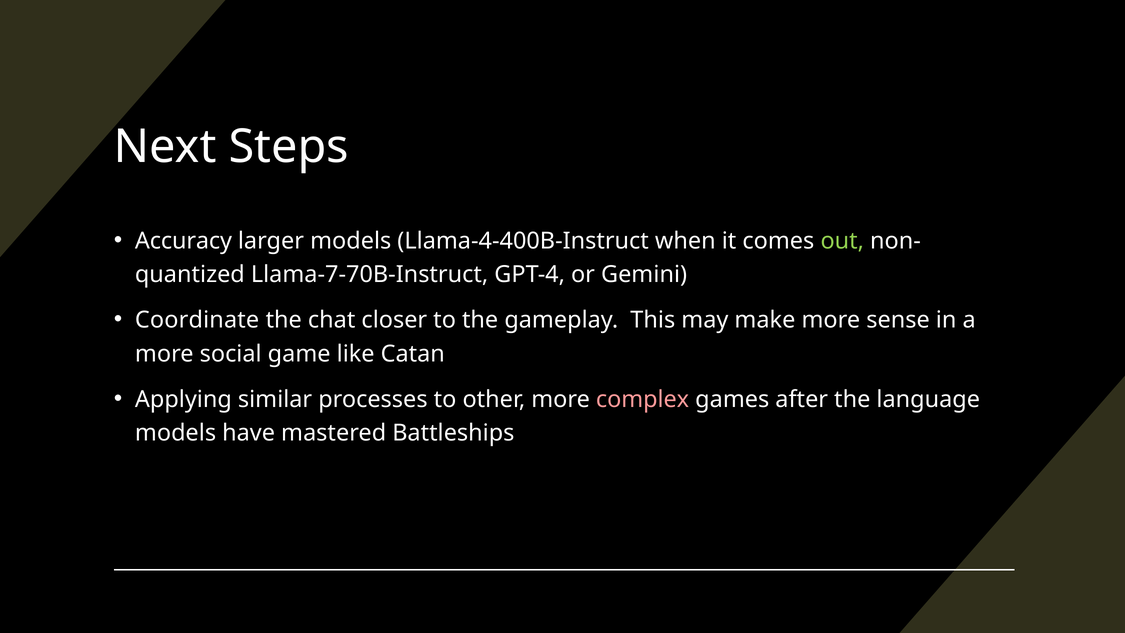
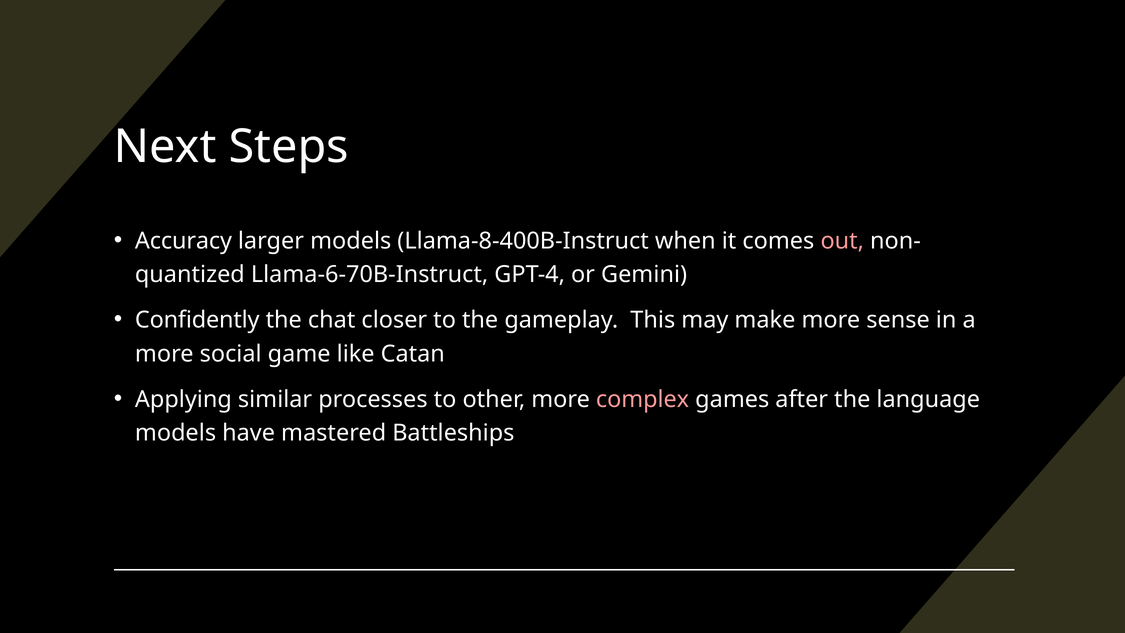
Llama-4-400B-Instruct: Llama-4-400B-Instruct -> Llama-8-400B-Instruct (523, 241)
out colour: light green -> pink (842, 241)
Llama-7-70B-Instruct: Llama-7-70B-Instruct -> Llama-6-70B-Instruct (370, 274)
Coordinate: Coordinate -> Confidently (197, 320)
